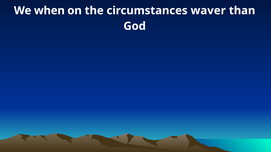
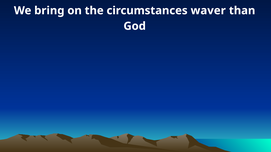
when: when -> bring (49, 11)
